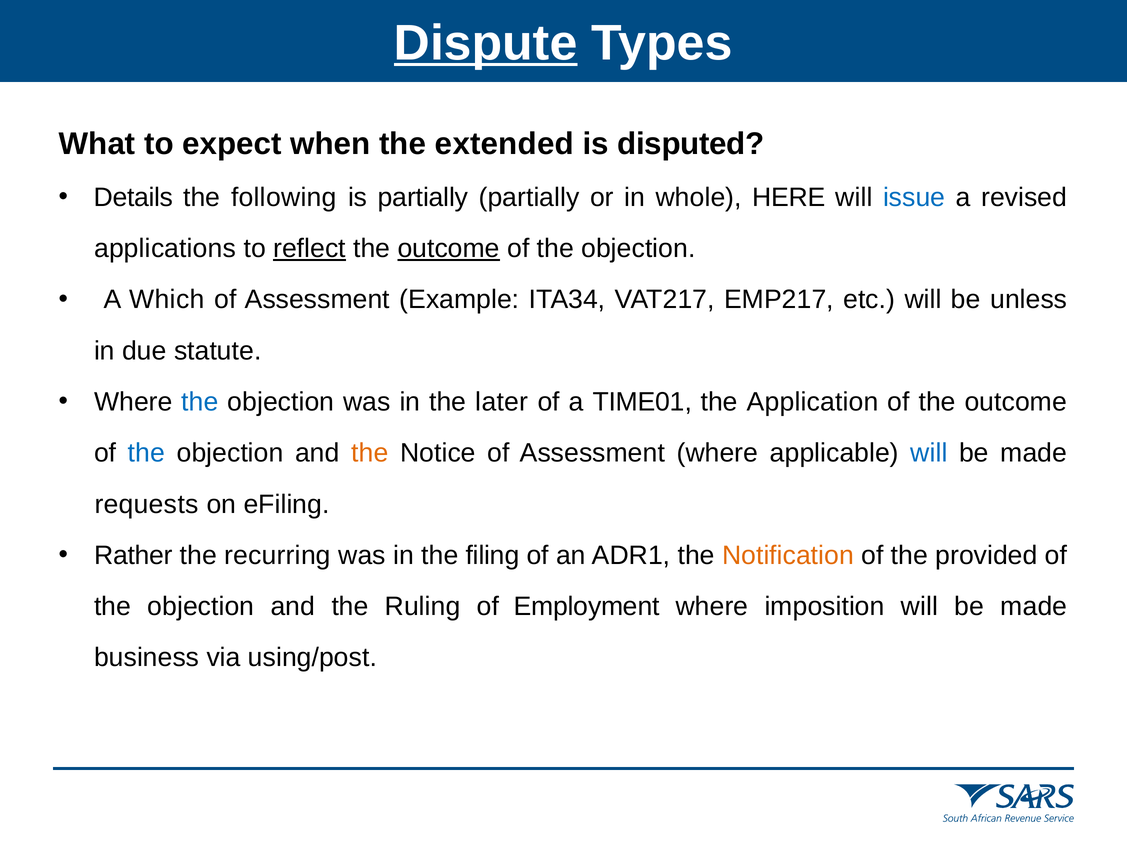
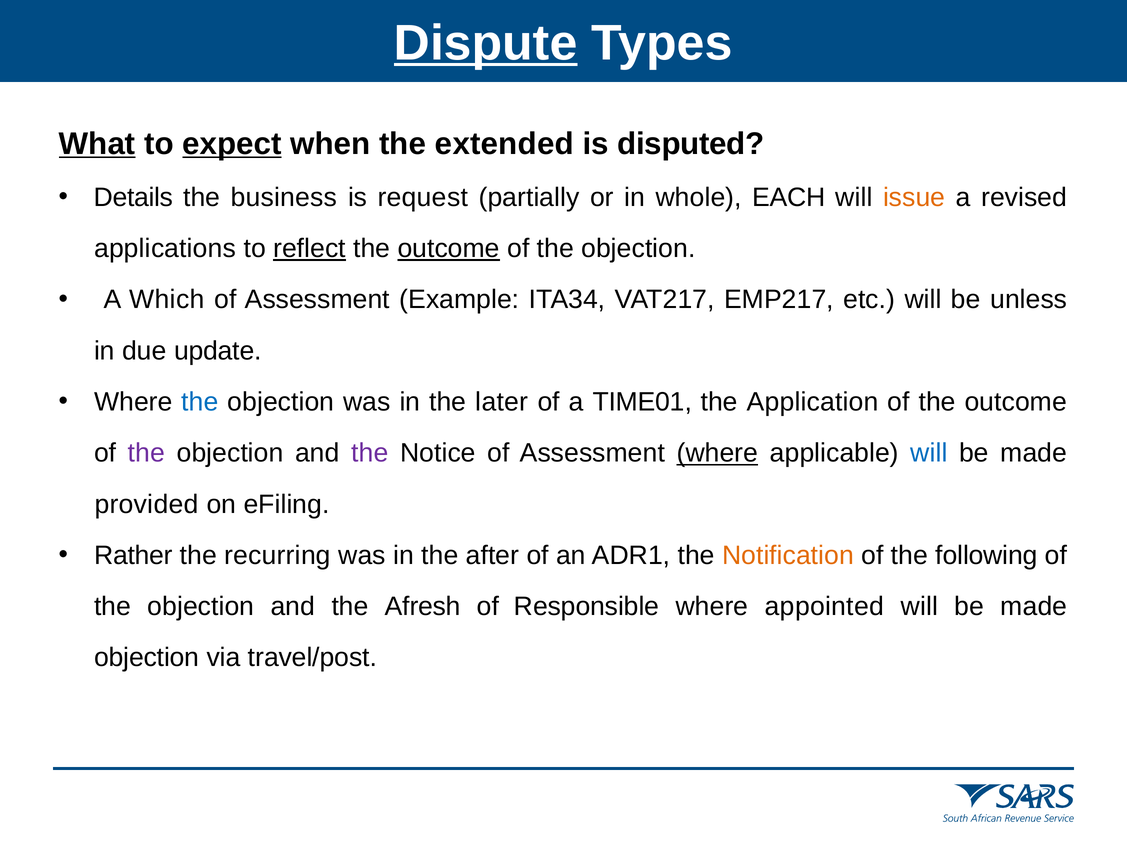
What underline: none -> present (97, 144)
expect underline: none -> present (232, 144)
following: following -> business (284, 197)
is partially: partially -> request (423, 197)
HERE: HERE -> EACH (789, 197)
issue colour: blue -> orange (914, 197)
statute: statute -> update (218, 351)
the colour: blue -> purple (146, 453)
the colour: orange -> purple (370, 453)
where underline: none -> present (717, 453)
requests: requests -> provided (146, 504)
filing: filing -> after (492, 556)
provided: provided -> following (987, 556)
Ruling: Ruling -> Afresh (423, 607)
Employment: Employment -> Responsible (587, 607)
imposition: imposition -> appointed (824, 607)
business: business -> objection (147, 658)
using/post: using/post -> travel/post (312, 658)
